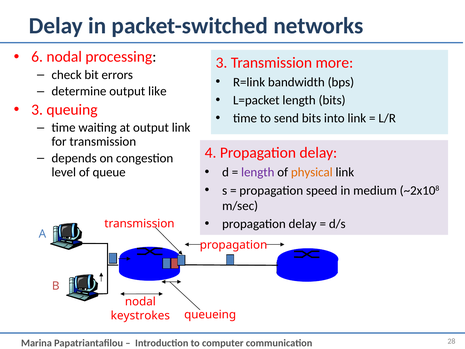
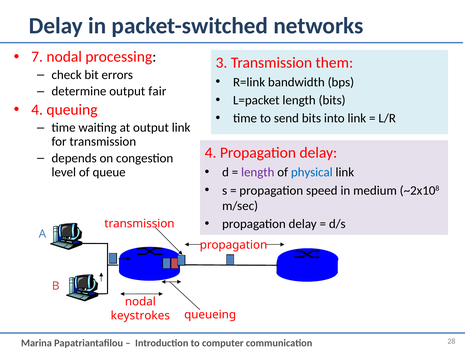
6: 6 -> 7 (37, 57)
more: more -> them (334, 63)
like: like -> fair (157, 91)
3: 3 -> 4 (37, 110)
physical colour: orange -> blue (312, 172)
